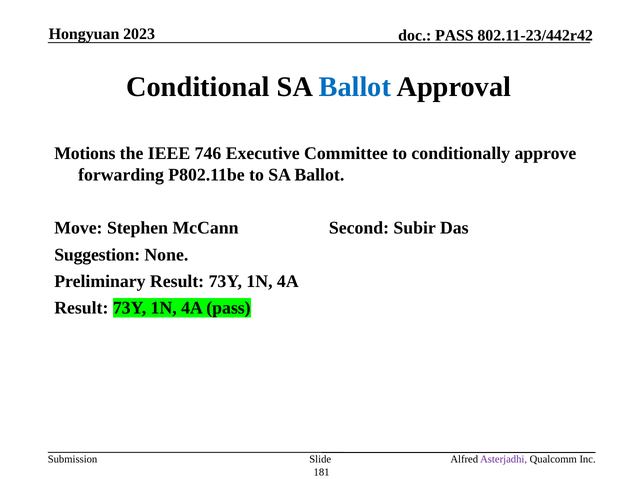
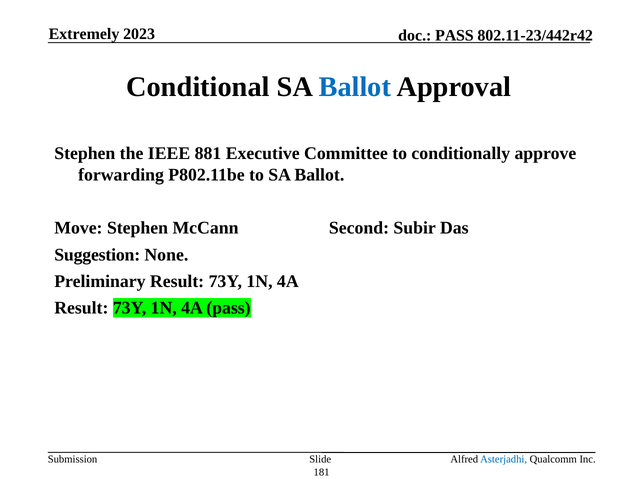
Hongyuan: Hongyuan -> Extremely (84, 34)
Motions: Motions -> Stephen (85, 153)
746: 746 -> 881 (208, 153)
Asterjadhi colour: purple -> blue (504, 459)
